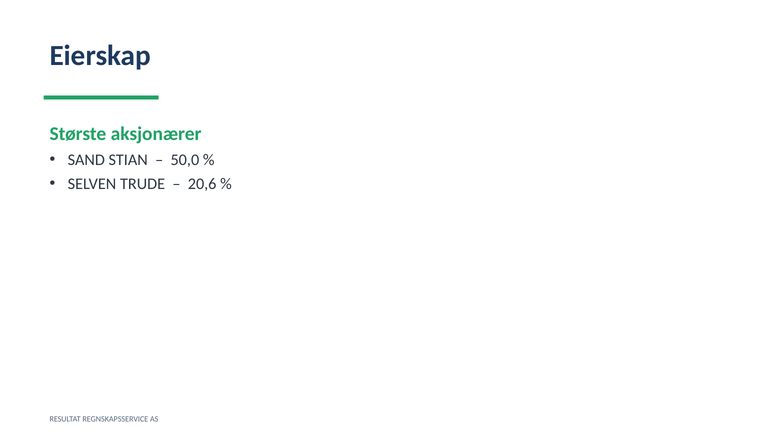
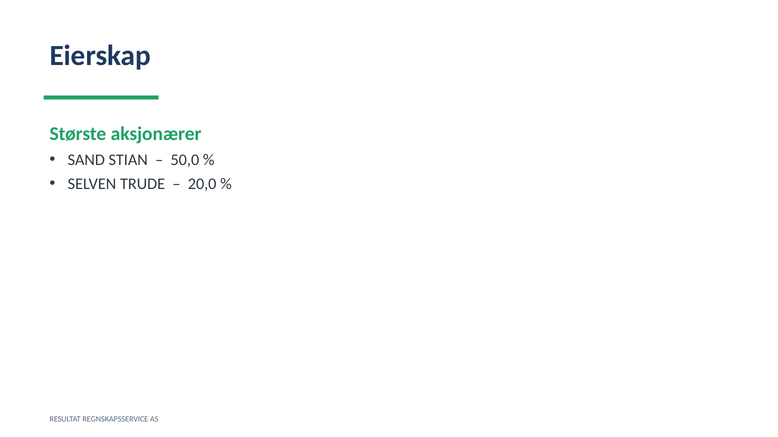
20,6: 20,6 -> 20,0 (202, 184)
